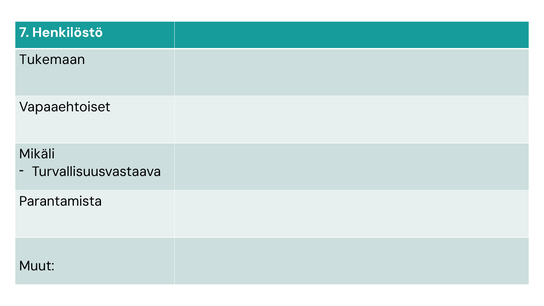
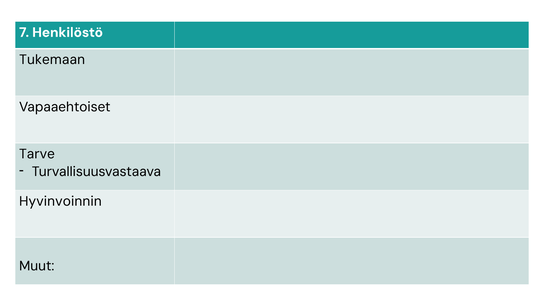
Mikäli: Mikäli -> Tarve (37, 154)
Parantamista: Parantamista -> Hyvinvoinnin (60, 201)
